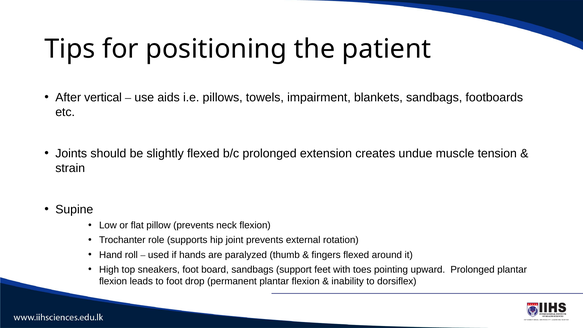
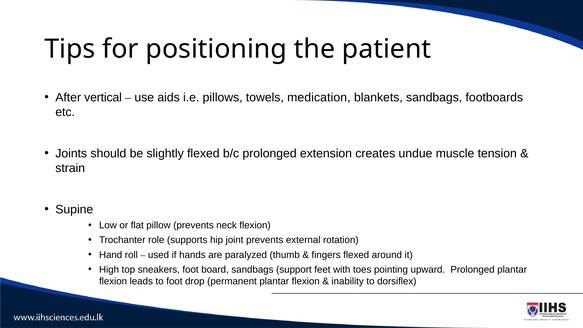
impairment: impairment -> medication (319, 98)
